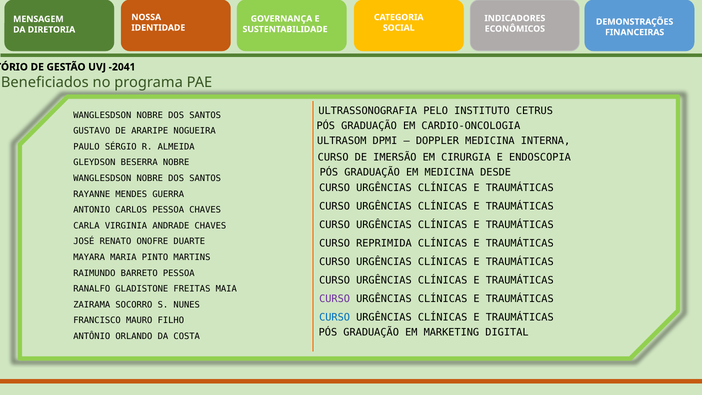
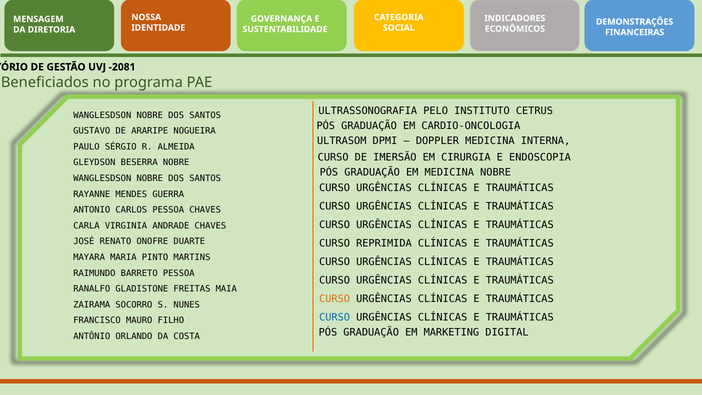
-2041: -2041 -> -2081 (122, 67)
MEDICINA DESDE: DESDE -> NOBRE (496, 172)
CURSO colour: purple -> orange (335, 299)
